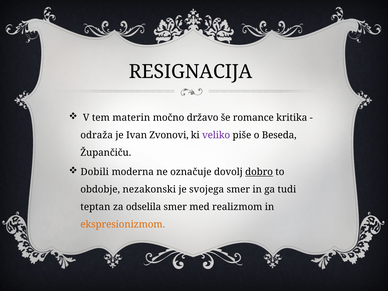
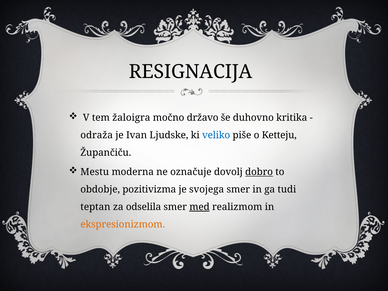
materin: materin -> žaloigra (131, 118)
romance: romance -> duhovno (253, 118)
Zvonovi: Zvonovi -> Ljudske (169, 135)
veliko colour: purple -> blue (216, 135)
Beseda: Beseda -> Ketteju (279, 135)
Dobili: Dobili -> Mestu (95, 172)
nezakonski: nezakonski -> pozitivizma (149, 190)
med underline: none -> present (199, 207)
